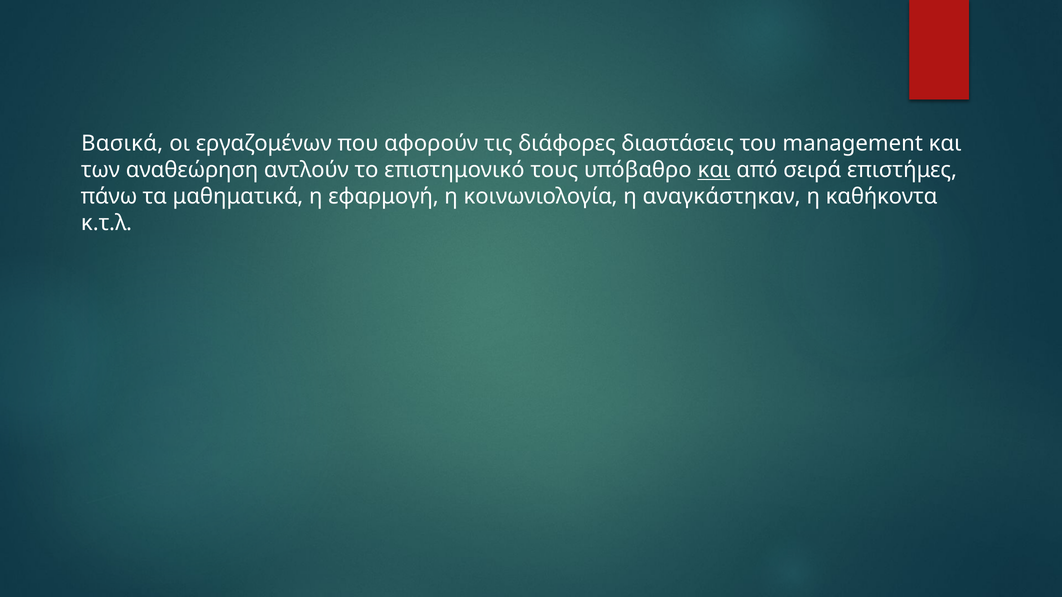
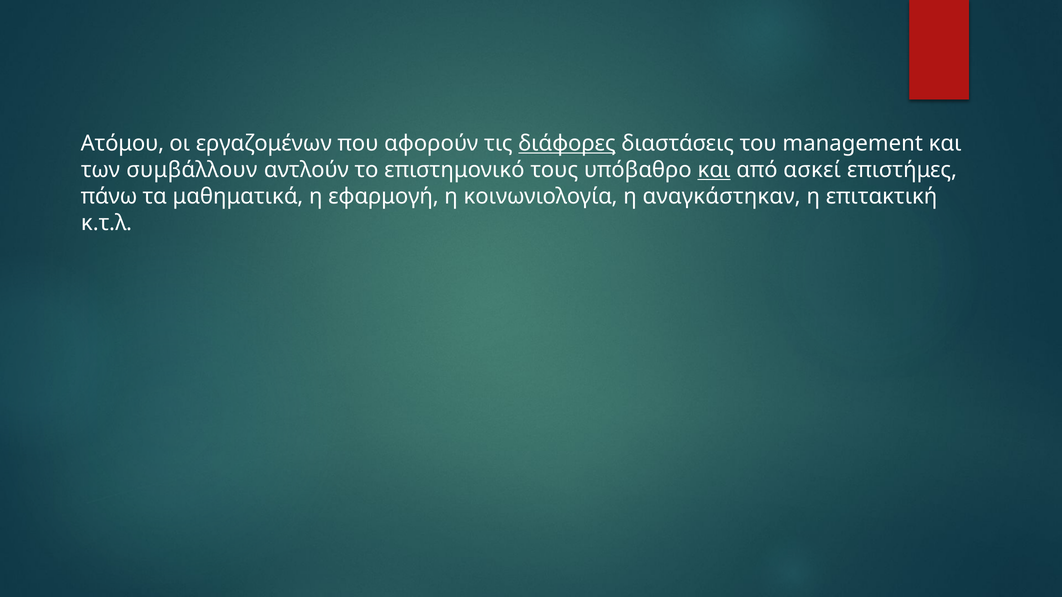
Βασικά: Βασικά -> Ατόμου (122, 144)
διάφορες underline: none -> present (567, 144)
αναθεώρηση: αναθεώρηση -> συμβάλλουν (192, 170)
σειρά: σειρά -> ασκεί (812, 170)
καθήκοντα: καθήκοντα -> επιτακτική (882, 197)
